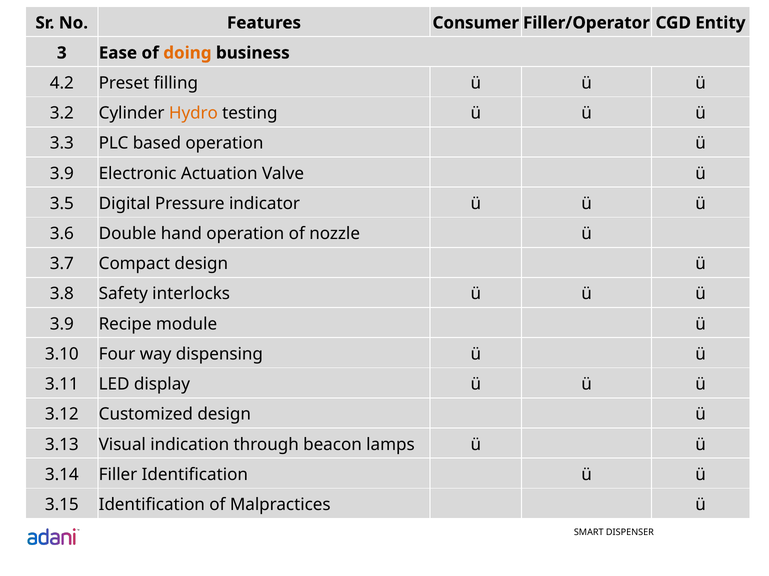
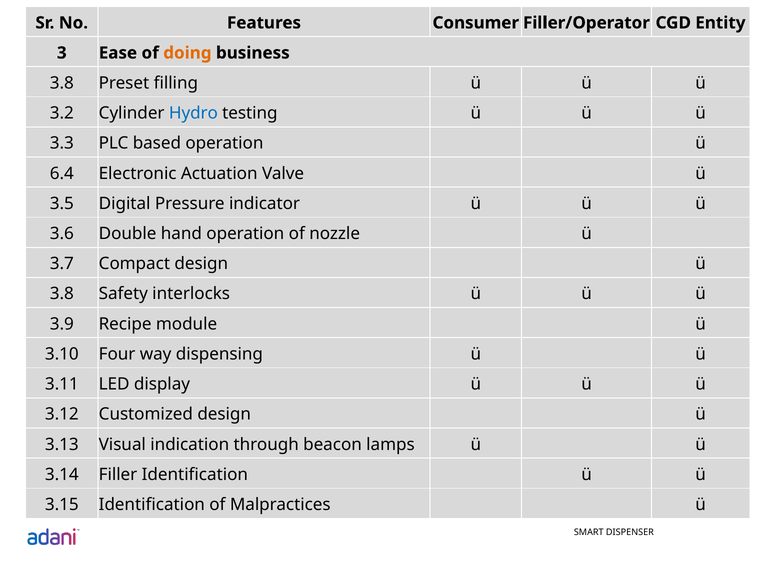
4.2: 4.2 -> 3.8 (62, 83)
Hydro colour: orange -> blue (193, 113)
3.9: 3.9 -> 6.4 (62, 174)
